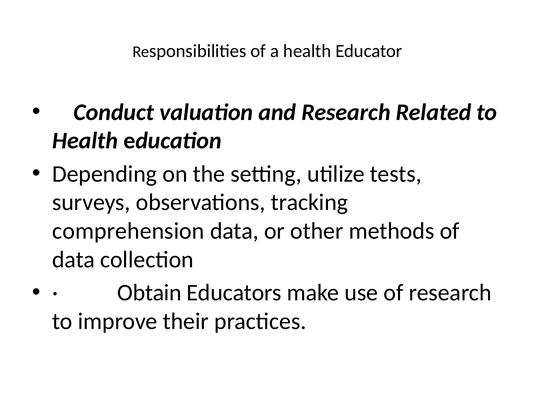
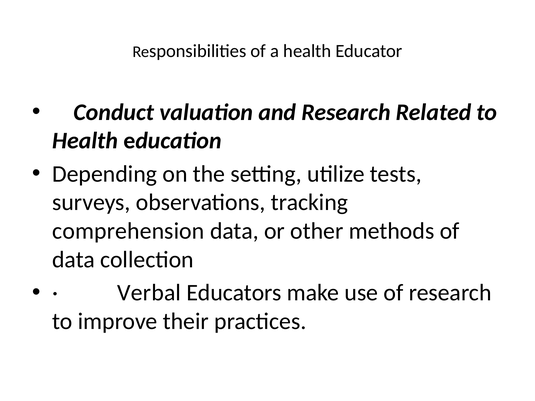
Obtain: Obtain -> Verbal (149, 293)
